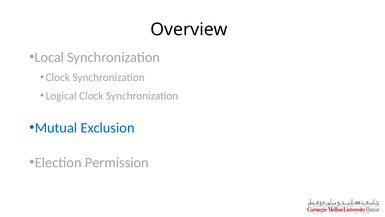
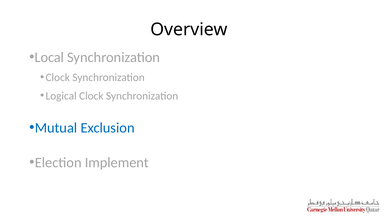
Permission: Permission -> Implement (117, 162)
